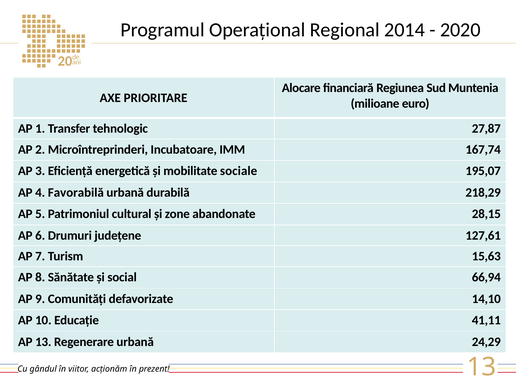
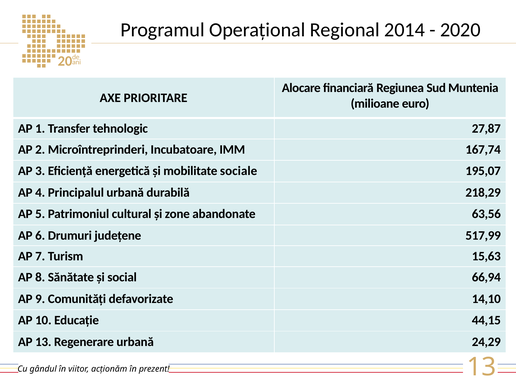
Favorabilă: Favorabilă -> Principalul (76, 193)
28,15: 28,15 -> 63,56 (486, 214)
127,61: 127,61 -> 517,99 (483, 236)
41,11: 41,11 -> 44,15 (486, 320)
